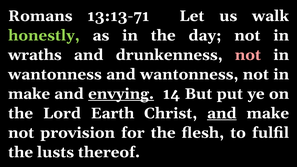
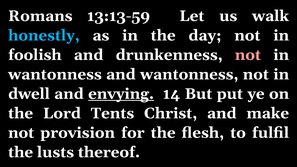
13:13-71: 13:13-71 -> 13:13-59 (119, 16)
honestly colour: light green -> light blue (44, 35)
wraths: wraths -> foolish (35, 55)
make: make -> dwell (29, 94)
Earth: Earth -> Tents (112, 113)
and underline: present -> none (222, 113)
